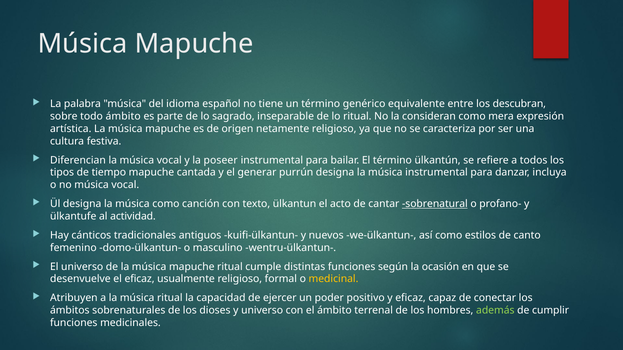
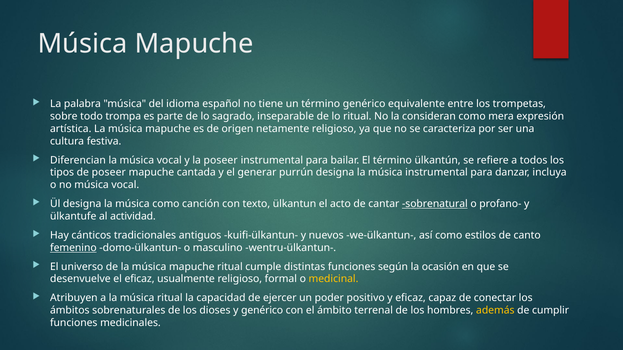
descubran: descubran -> trompetas (519, 104)
todo ámbito: ámbito -> trompa (123, 116)
de tiempo: tiempo -> poseer (109, 173)
femenino underline: none -> present (73, 248)
y universo: universo -> genérico (262, 311)
además colour: light green -> yellow (495, 311)
